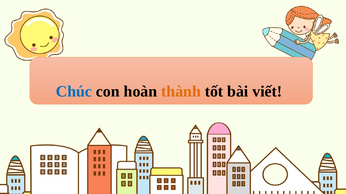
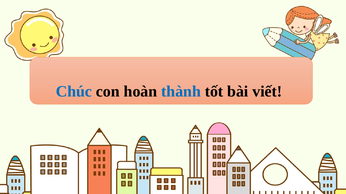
thành colour: orange -> blue (181, 92)
